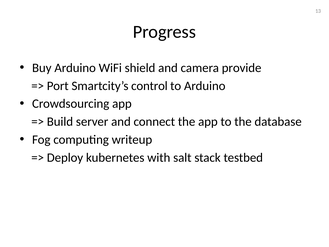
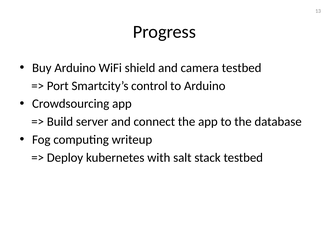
camera provide: provide -> testbed (242, 68)
